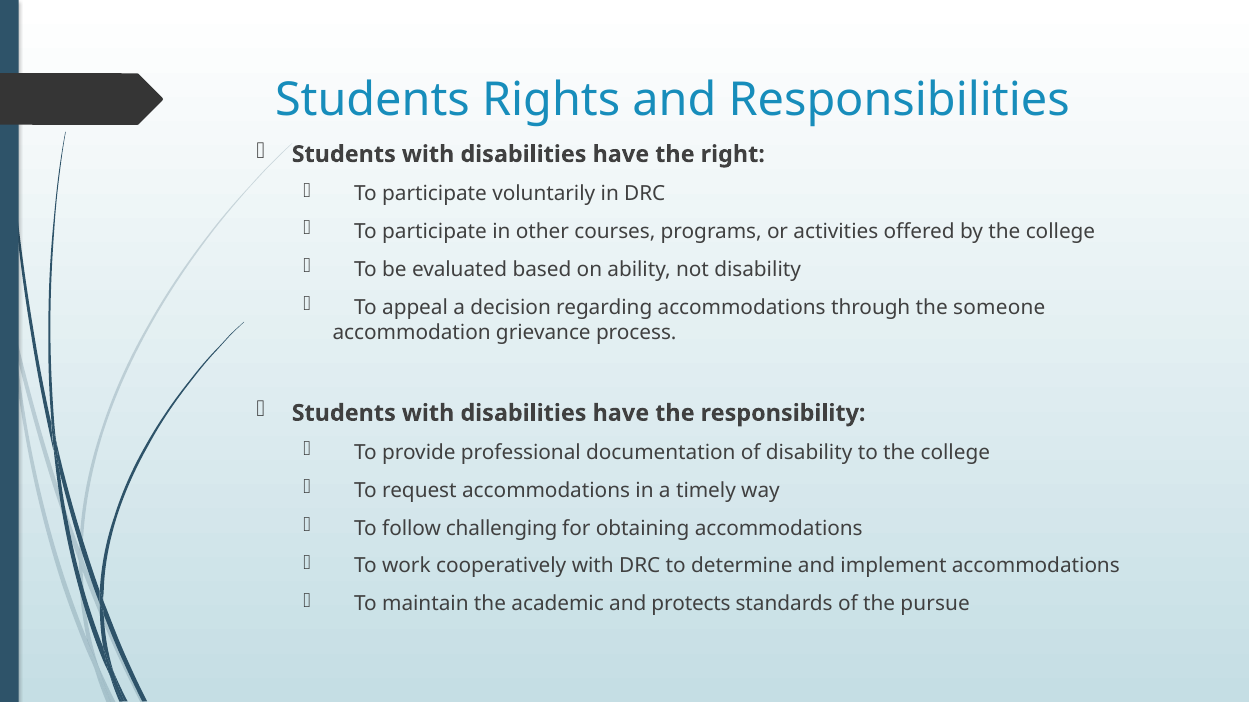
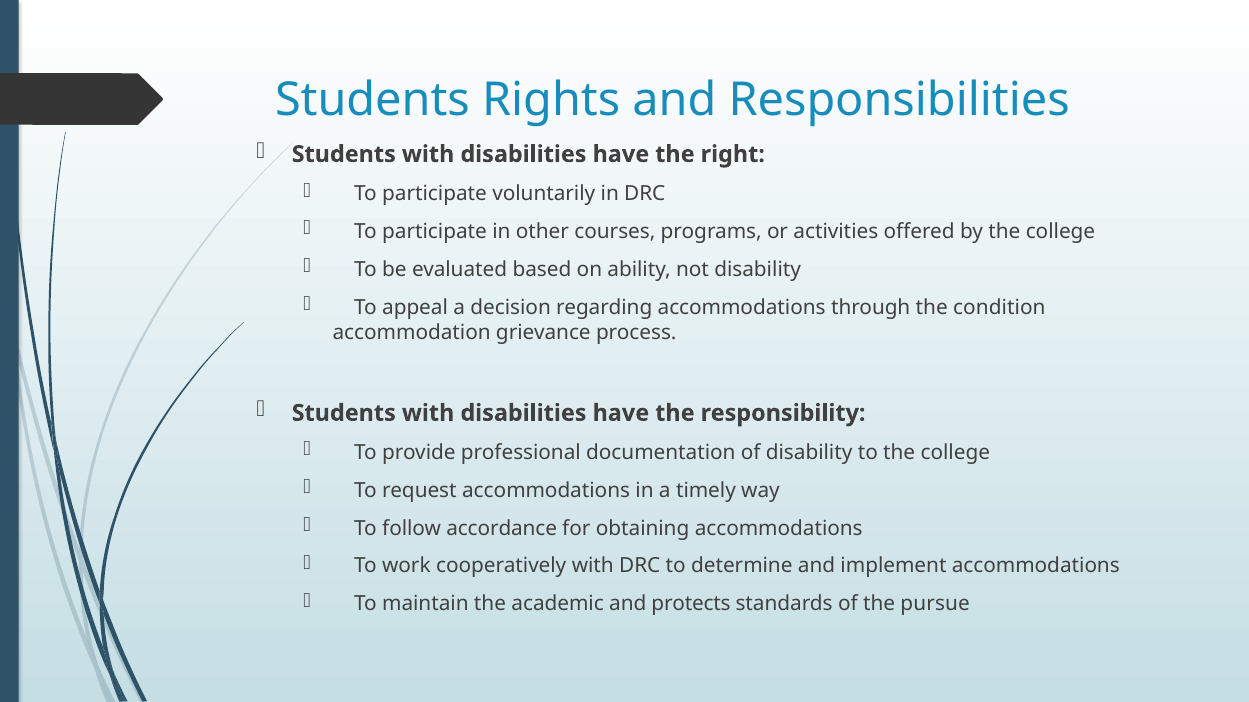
someone: someone -> condition (999, 308)
challenging: challenging -> accordance (502, 529)
